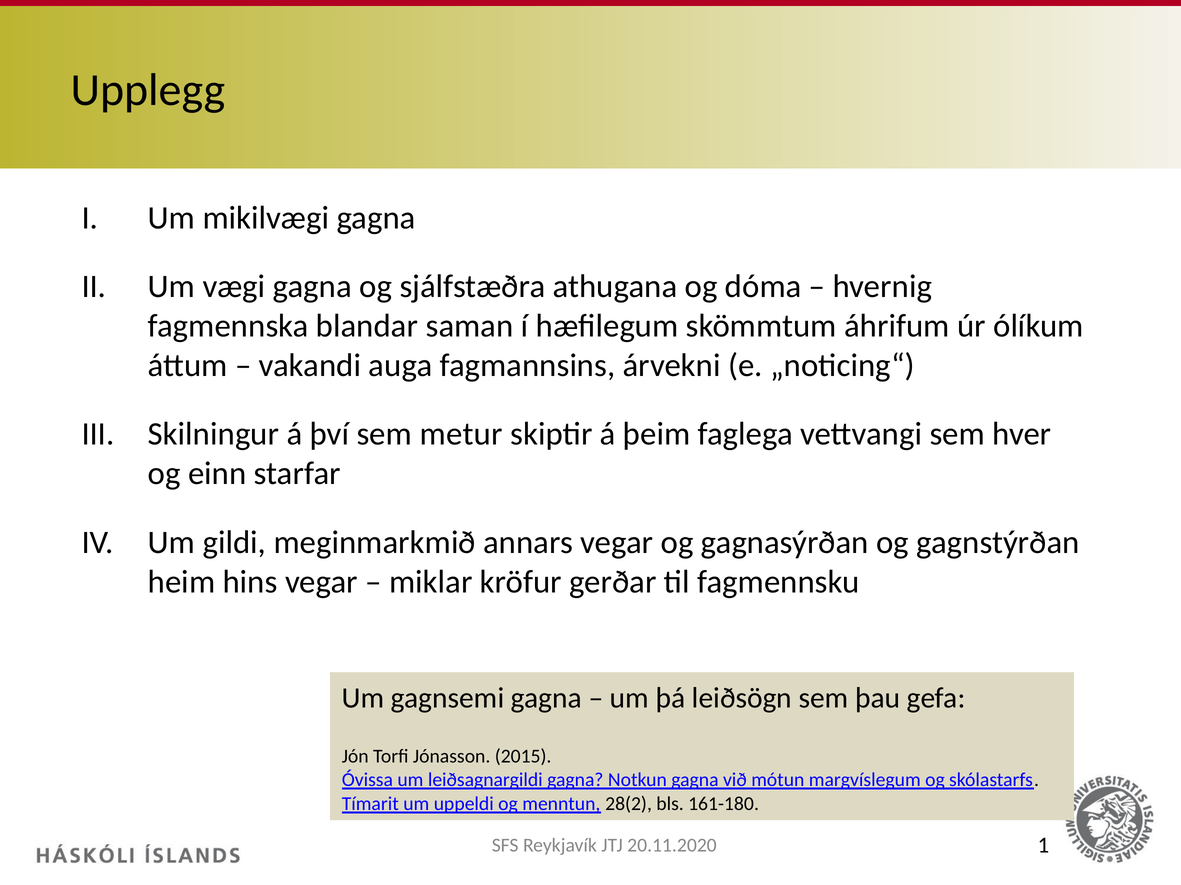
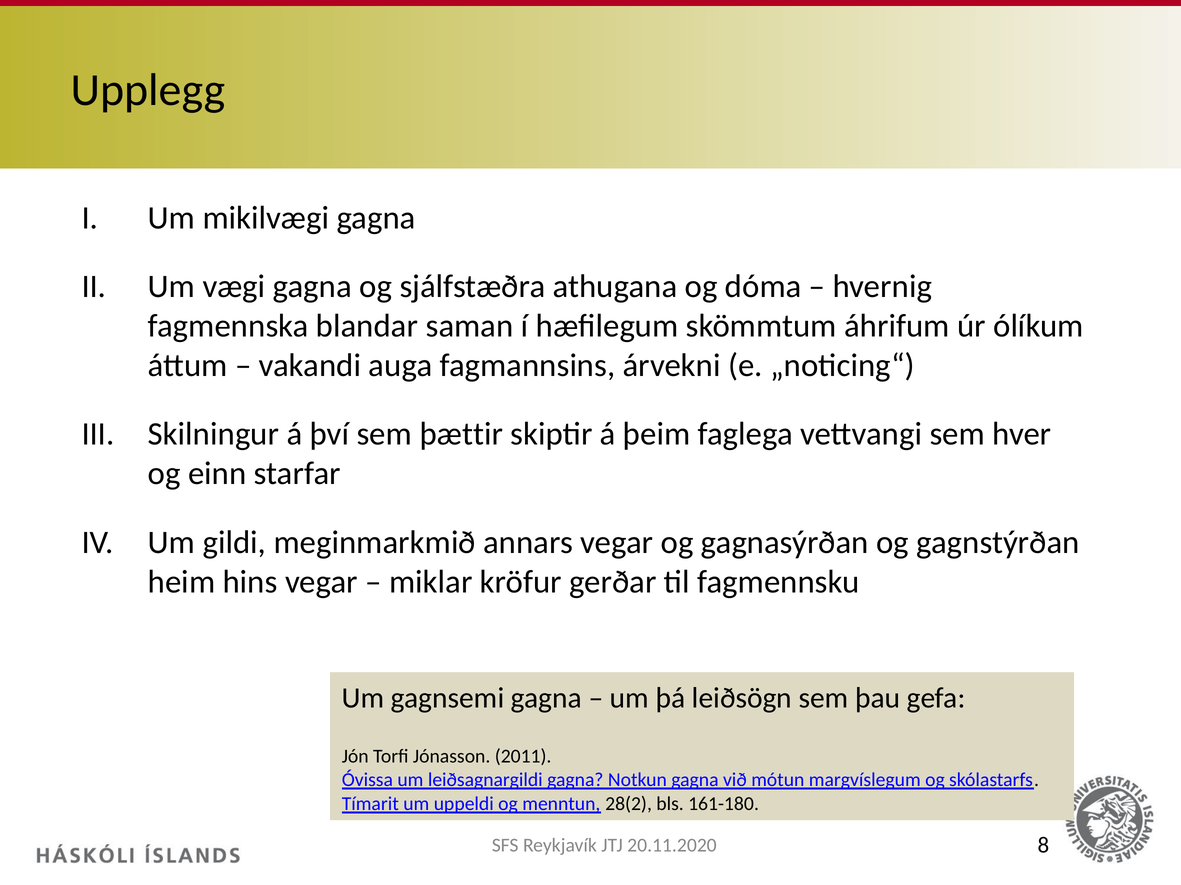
metur: metur -> þættir (461, 435)
2015: 2015 -> 2011 (523, 757)
1: 1 -> 8 (1043, 846)
